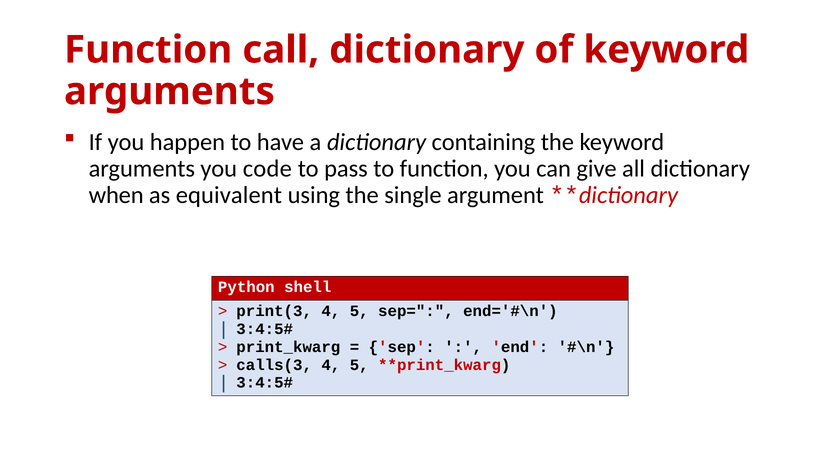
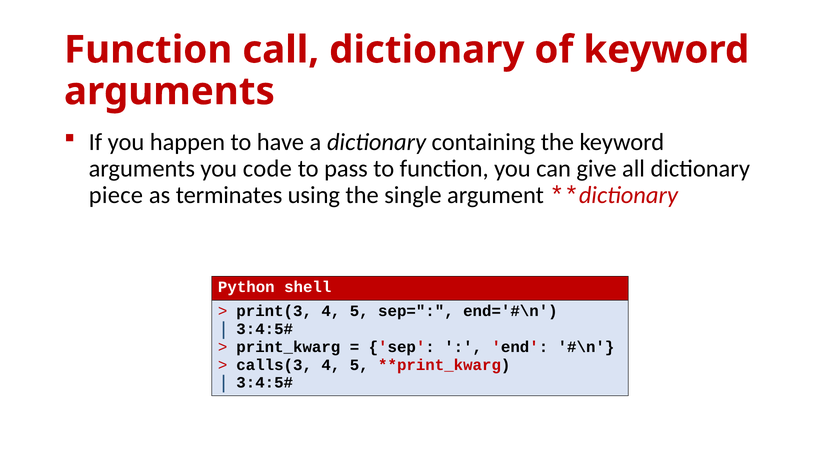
when: when -> piece (116, 195)
equivalent: equivalent -> terminates (229, 195)
